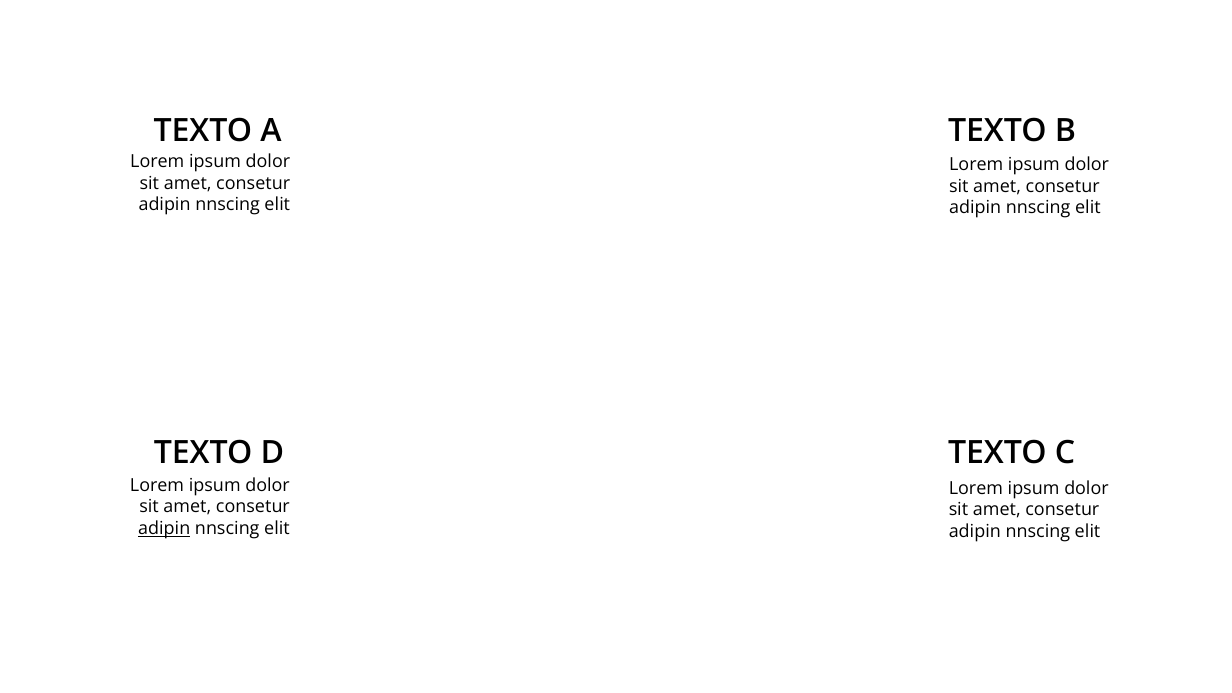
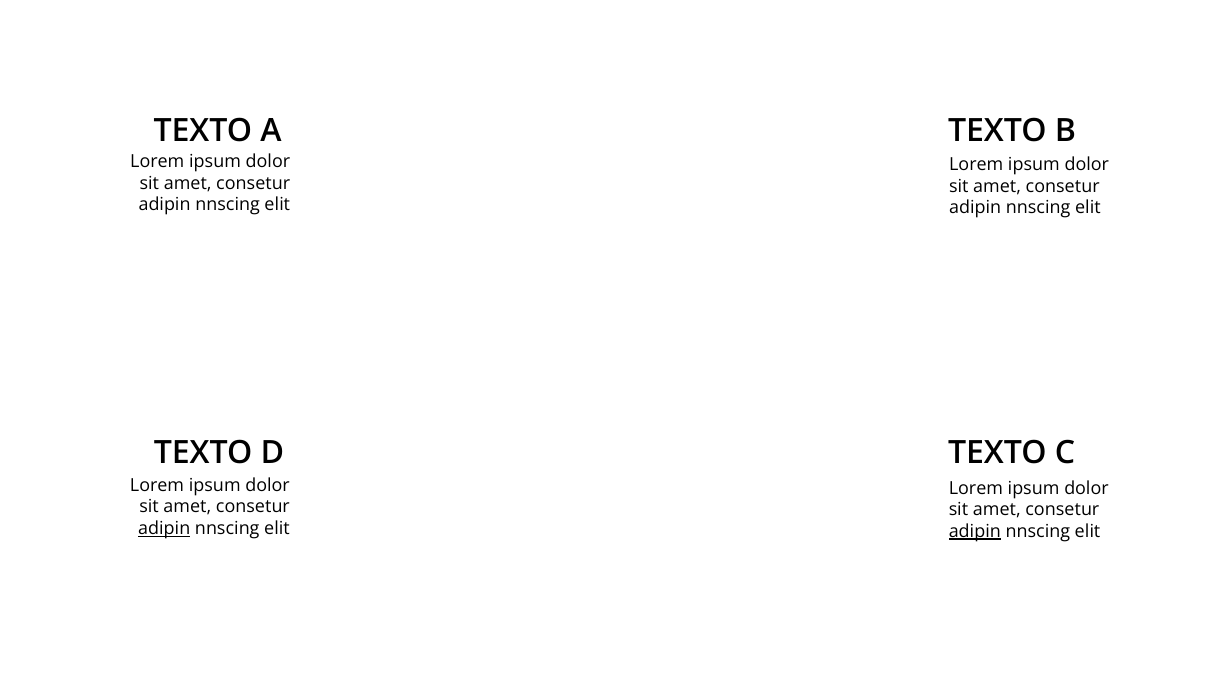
adipin underline: none -> present (975, 531)
